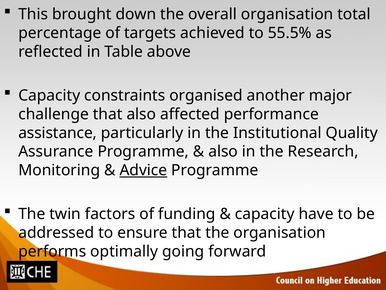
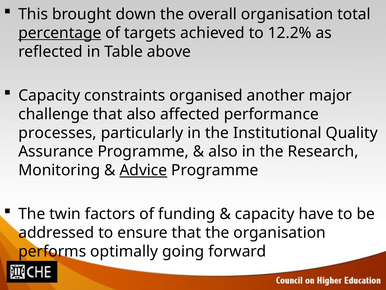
percentage underline: none -> present (60, 33)
55.5%: 55.5% -> 12.2% (290, 33)
assistance: assistance -> processes (57, 133)
